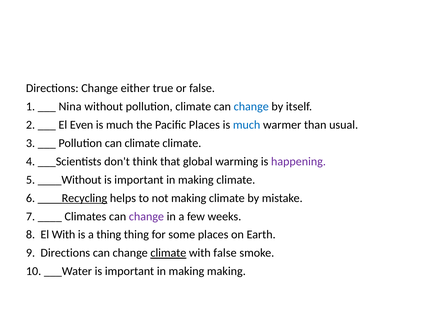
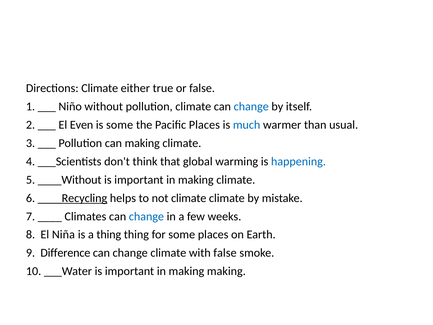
Directions Change: Change -> Climate (100, 88)
Nina: Nina -> Niño (70, 106)
much: much -> some (120, 125)
can climate: climate -> making (142, 143)
happening colour: purple -> blue (298, 161)
not making: making -> climate (189, 198)
change colour: purple -> blue (146, 216)
El With: With -> Niña (63, 235)
9 Directions: Directions -> Difference (65, 253)
climate underline: present -> none (168, 253)
